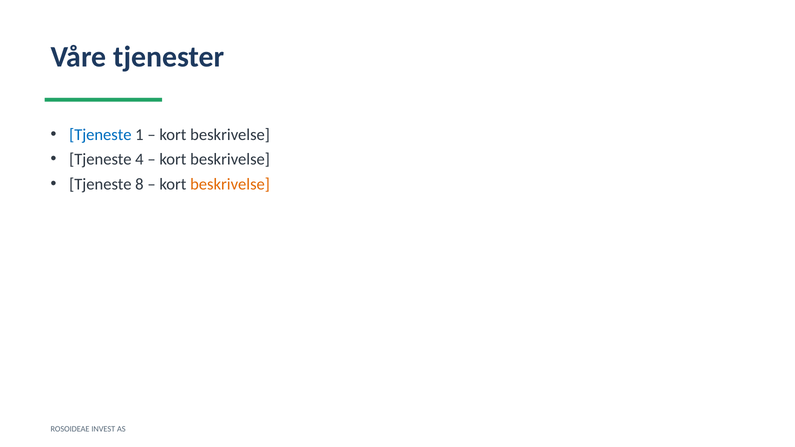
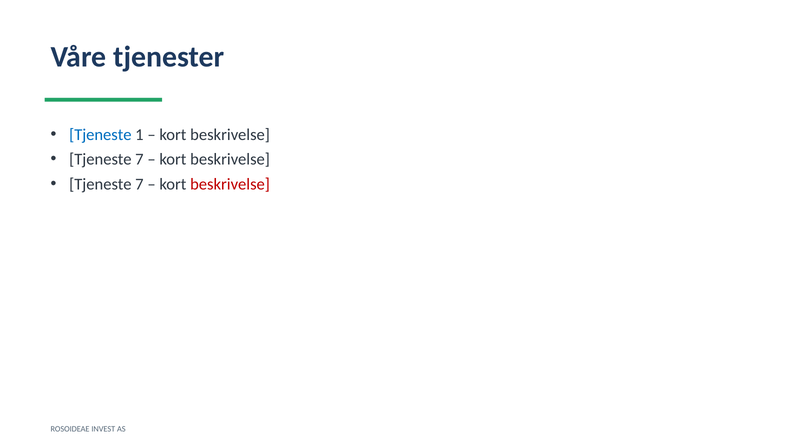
4: 4 -> 7 (139, 160)
8: 8 -> 7 (139, 184)
beskrivelse colour: orange -> red (230, 184)
